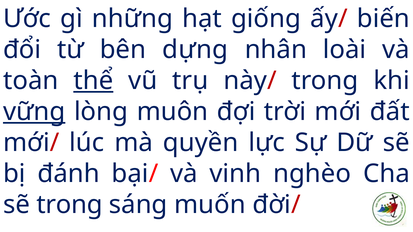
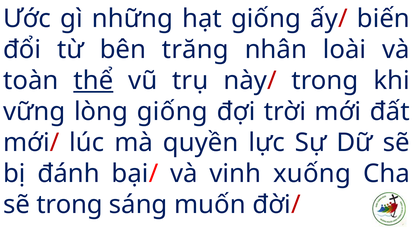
dựng: dựng -> trăng (195, 50)
vững underline: present -> none (34, 112)
lòng muôn: muôn -> giống (172, 112)
nghèo: nghèo -> xuống (312, 174)
